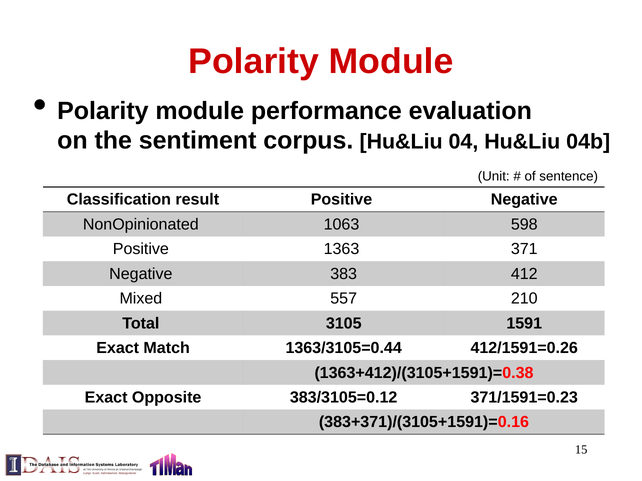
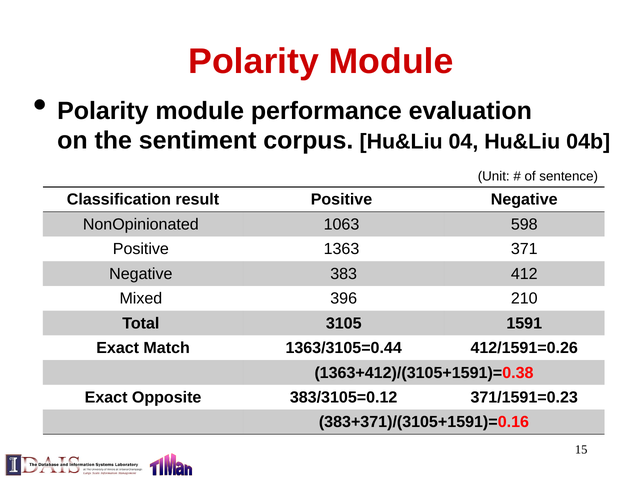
557: 557 -> 396 (344, 299)
